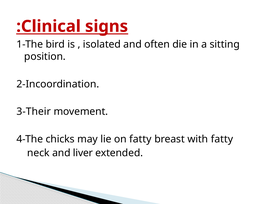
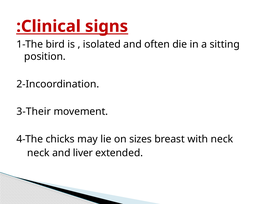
on fatty: fatty -> sizes (141, 139)
with fatty: fatty -> neck (222, 139)
